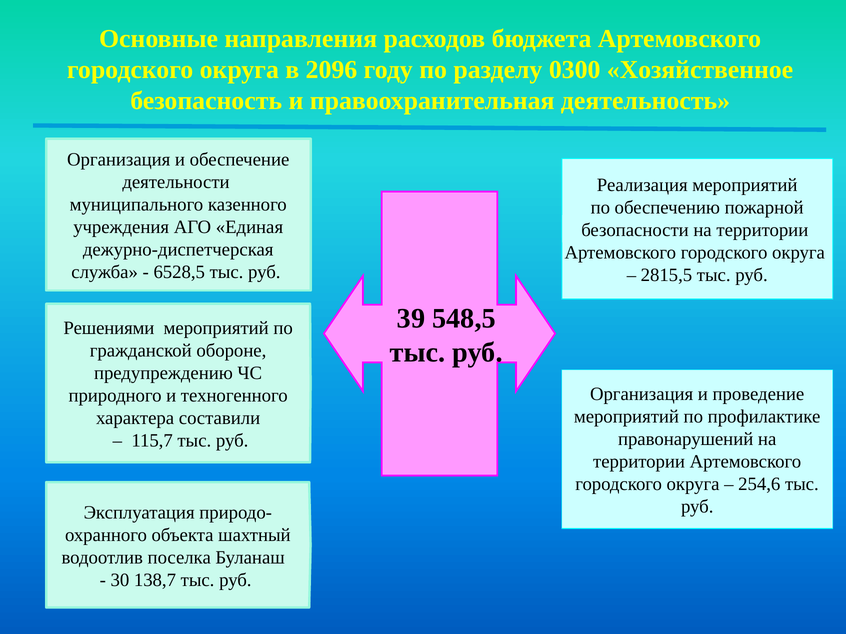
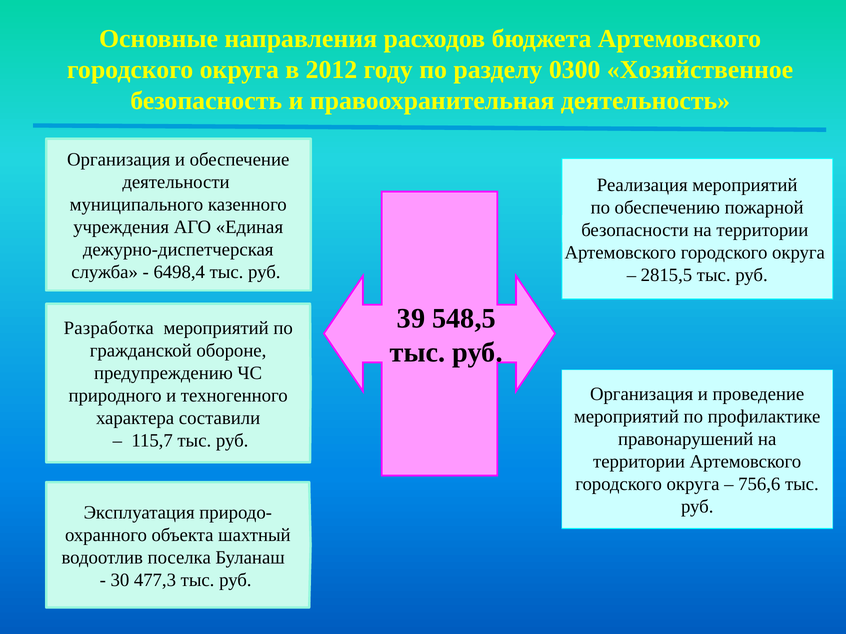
2096: 2096 -> 2012 (331, 70)
6528,5: 6528,5 -> 6498,4 (179, 272)
Решениями: Решениями -> Разработка (109, 328)
254,6: 254,6 -> 756,6 (759, 485)
138,7: 138,7 -> 477,3 (155, 580)
